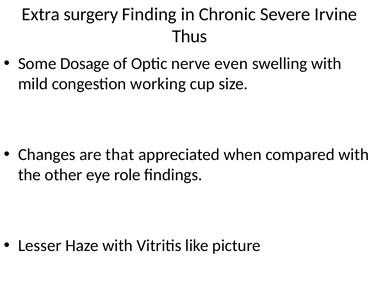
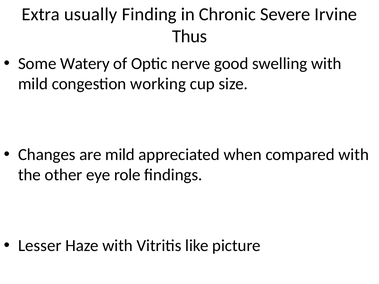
surgery: surgery -> usually (91, 14)
Dosage: Dosage -> Watery (85, 64)
even: even -> good (231, 64)
are that: that -> mild (120, 155)
